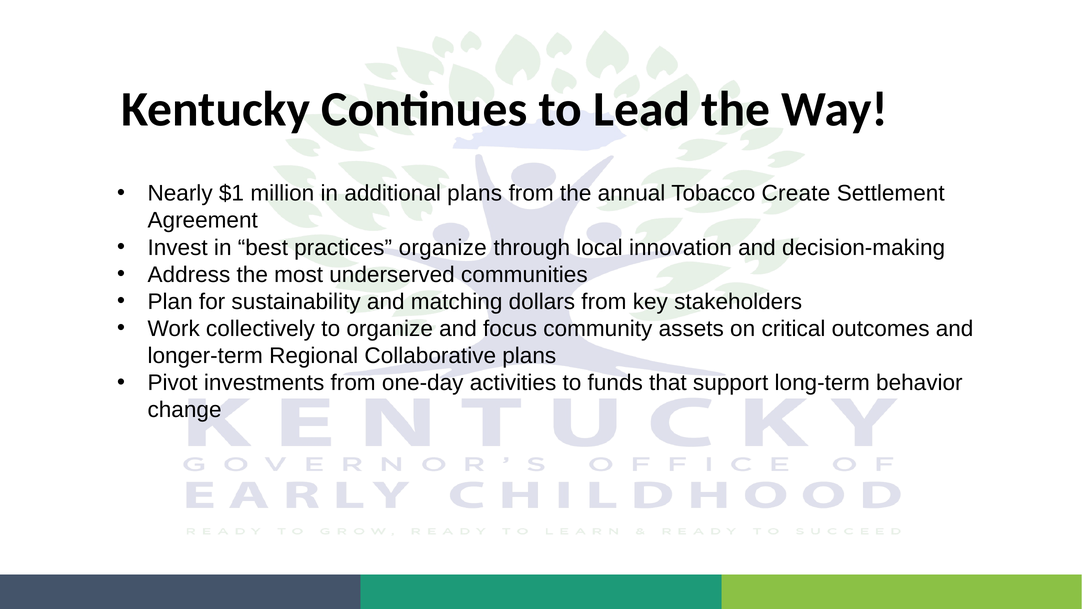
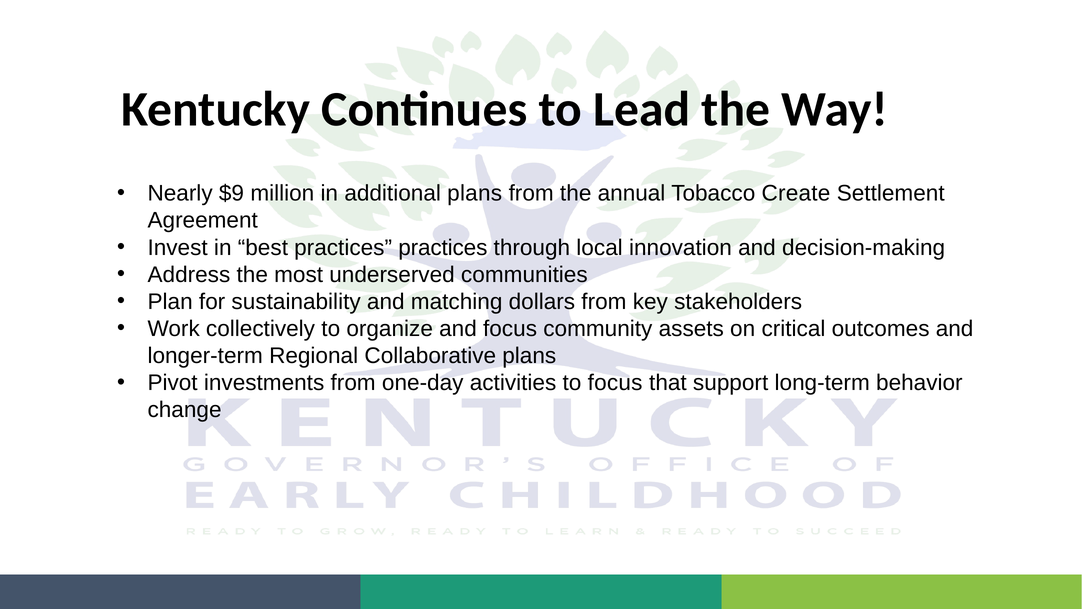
$1: $1 -> $9 (231, 193)
practices organize: organize -> practices (443, 247)
to funds: funds -> focus (615, 383)
